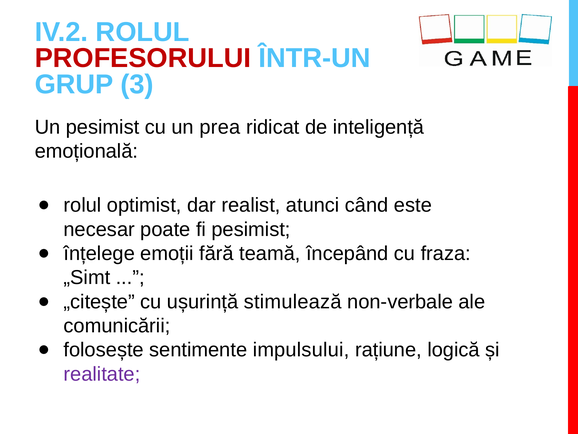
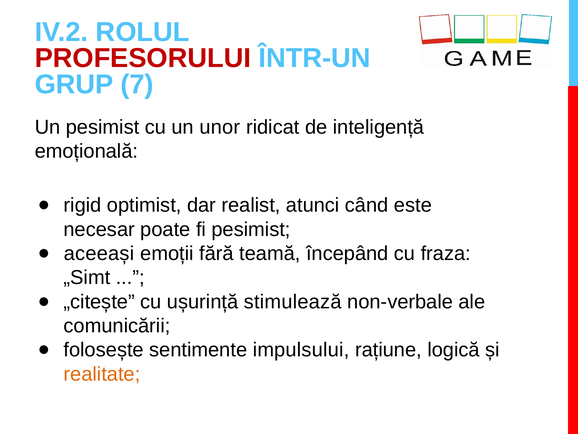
3: 3 -> 7 (137, 84)
prea: prea -> unor (220, 127)
rolul: rolul -> rigid (83, 205)
înțelege: înțelege -> aceeași (99, 253)
realitate colour: purple -> orange (102, 374)
